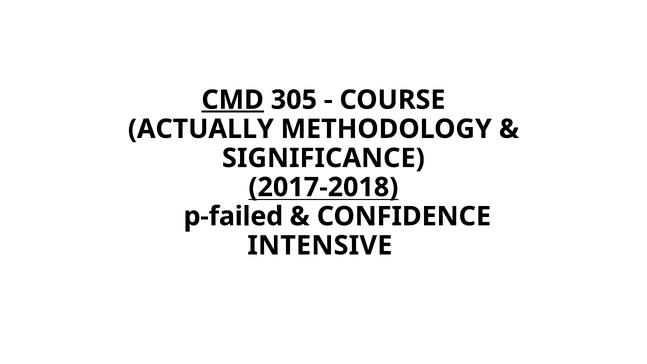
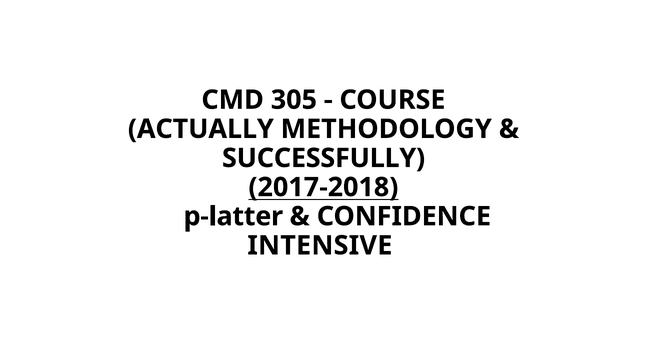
CMD underline: present -> none (233, 100)
SIGNIFICANCE: SIGNIFICANCE -> SUCCESSFULLY (324, 158)
p-failed: p-failed -> p-latter (233, 216)
